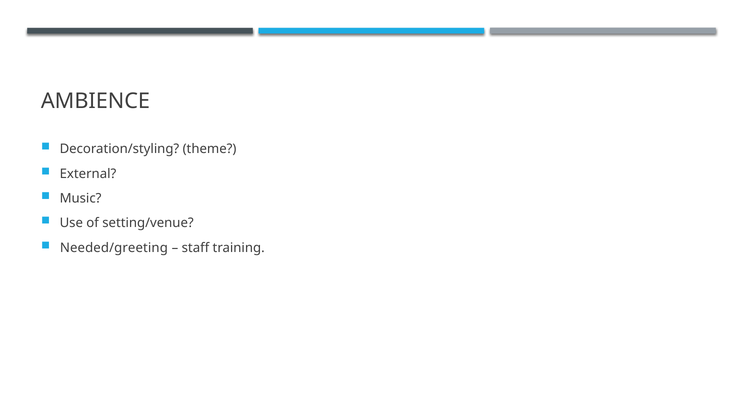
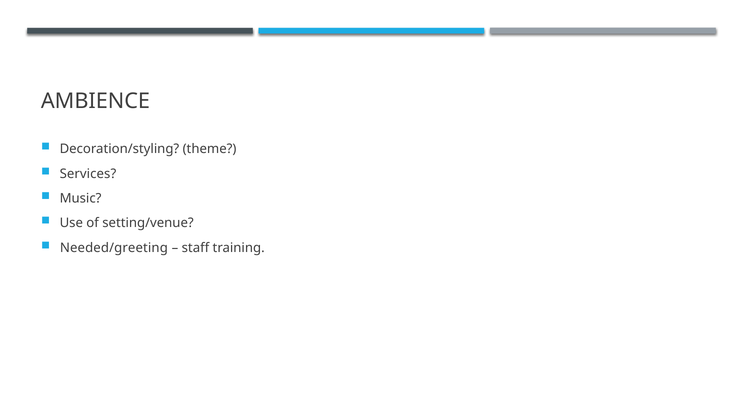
External: External -> Services (88, 174)
